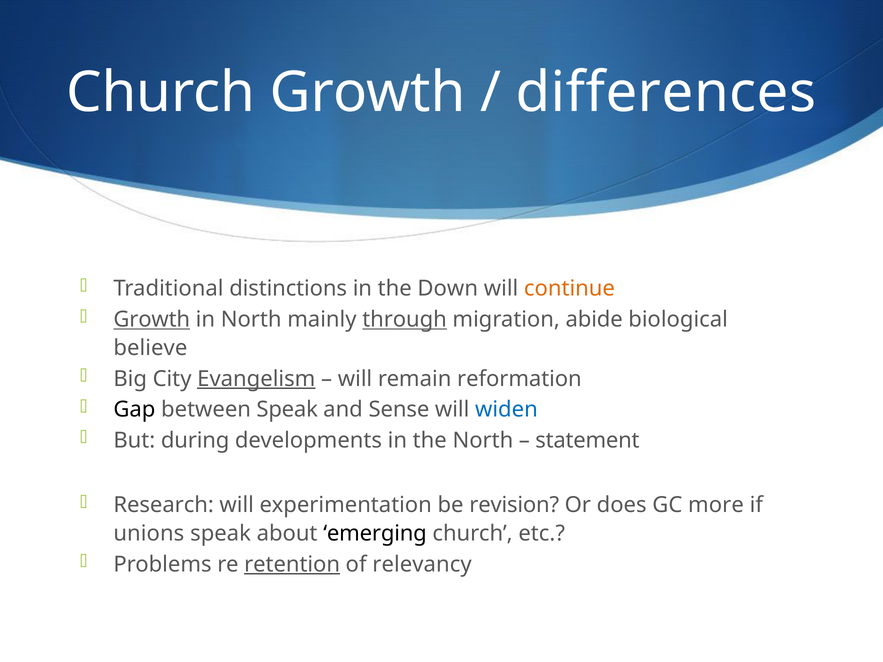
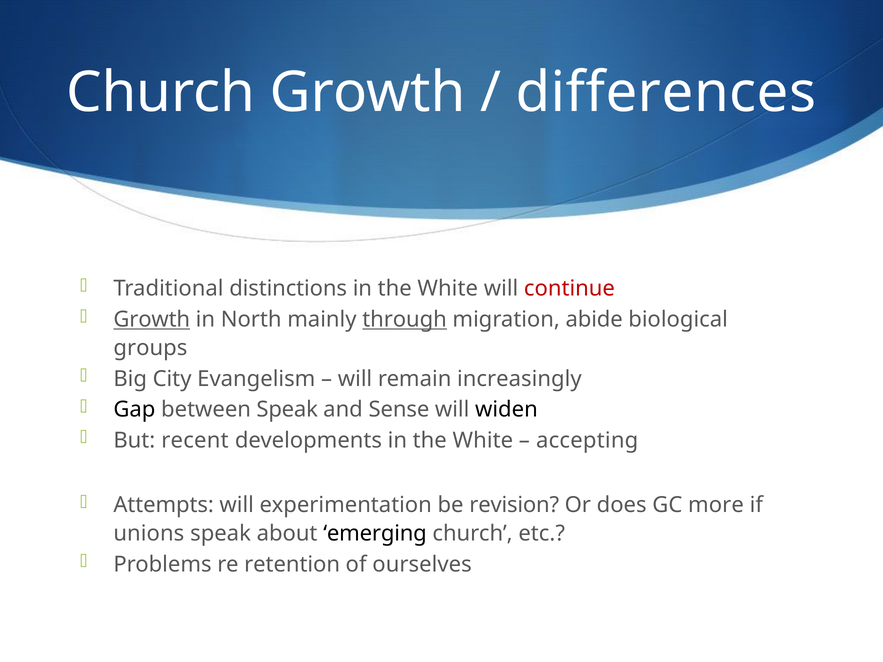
Down: Down -> White (448, 289)
continue colour: orange -> red (569, 289)
believe: believe -> groups (150, 348)
Evangelism underline: present -> none (256, 379)
reformation: reformation -> increasingly (519, 379)
widen colour: blue -> black (506, 410)
during: during -> recent (195, 440)
developments in the North: North -> White (483, 440)
statement: statement -> accepting (587, 440)
Research: Research -> Attempts (164, 505)
retention underline: present -> none (292, 565)
relevancy: relevancy -> ourselves (422, 565)
